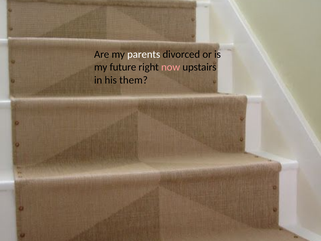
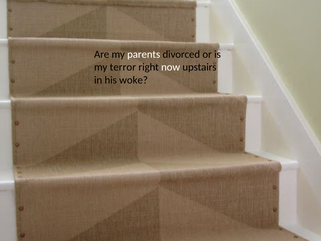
future: future -> terror (123, 67)
now colour: pink -> white (171, 67)
them: them -> woke (134, 80)
